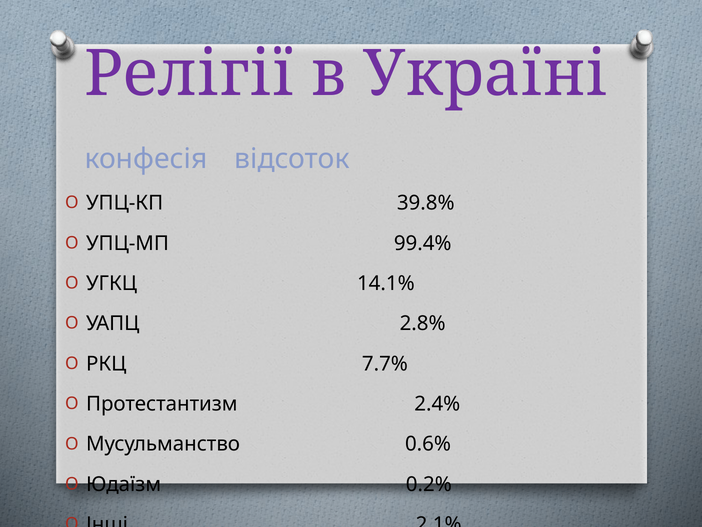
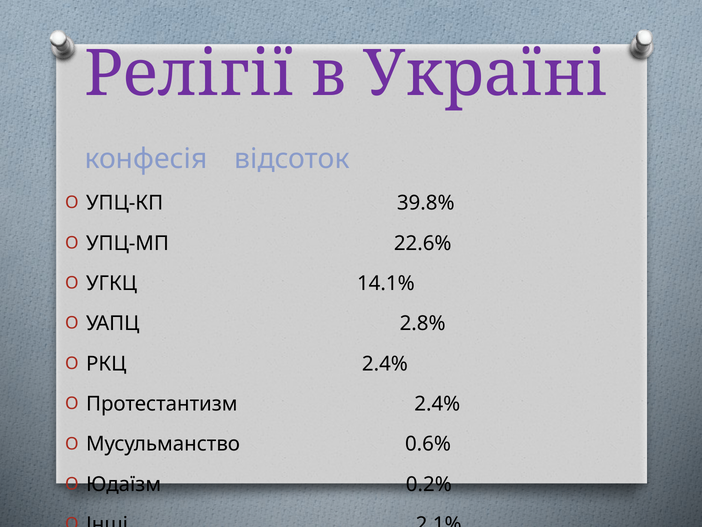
99.4%: 99.4% -> 22.6% (423, 243)
РКЦ 7.7%: 7.7% -> 2.4% (385, 363)
